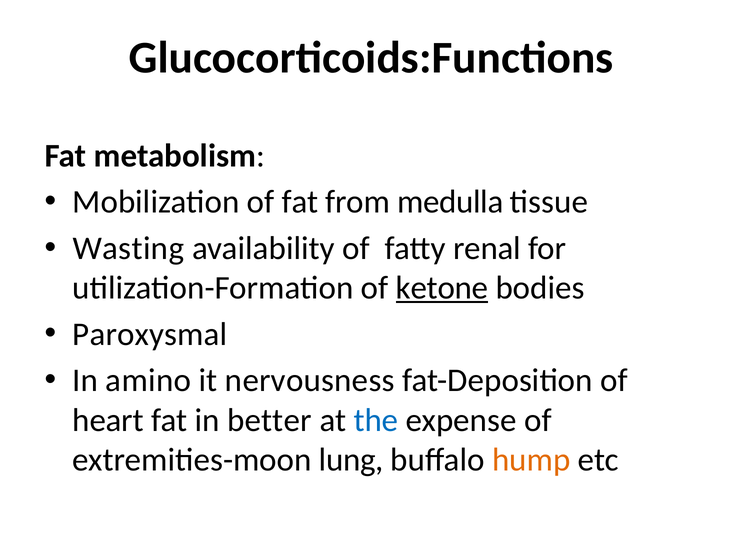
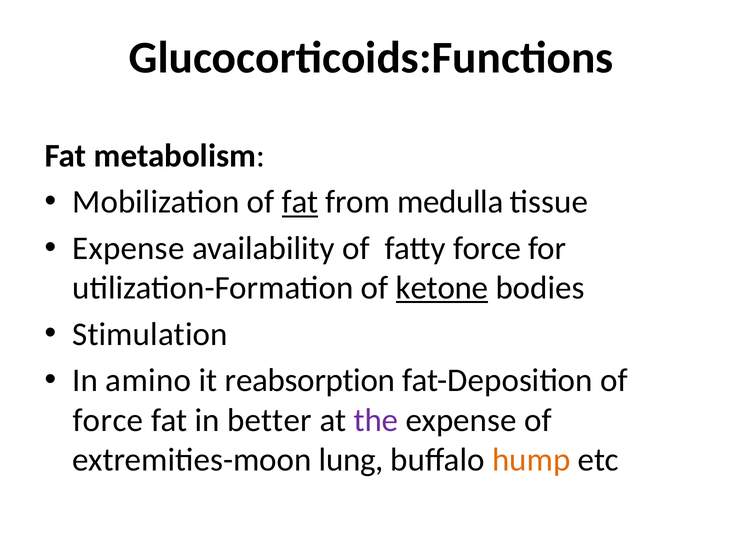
fat underline: none -> present (300, 202)
Wasting: Wasting -> Expense (128, 248)
fatty renal: renal -> force (487, 248)
Paroxysmal: Paroxysmal -> Stimulation (150, 334)
nervousness: nervousness -> reabsorption (310, 381)
heart: heart -> force (108, 420)
the colour: blue -> purple (376, 420)
